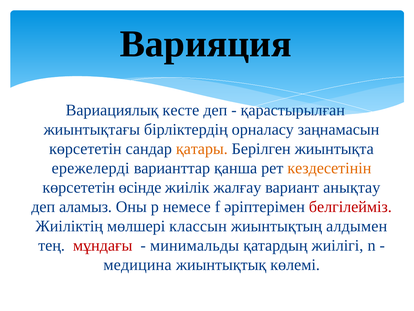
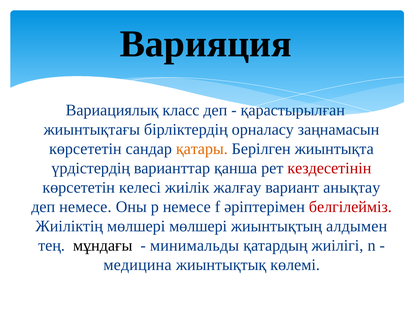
кесте: кесте -> класс (181, 110)
ережелерді: ережелерді -> үрдістердің (91, 168)
кездесетінін colour: orange -> red (329, 168)
өсінде: өсінде -> келесі (140, 187)
деп аламыз: аламыз -> немесе (85, 207)
мөлшері классын: классын -> мөлшері (198, 226)
мұндағы colour: red -> black (103, 245)
